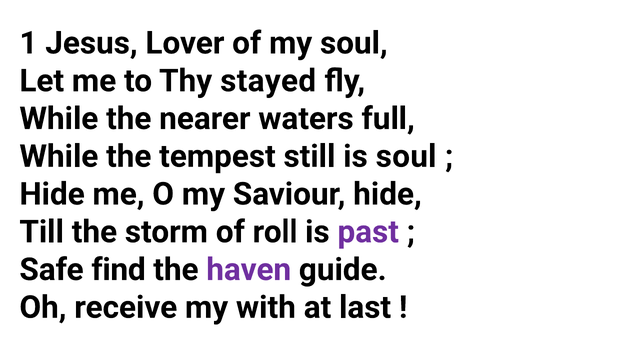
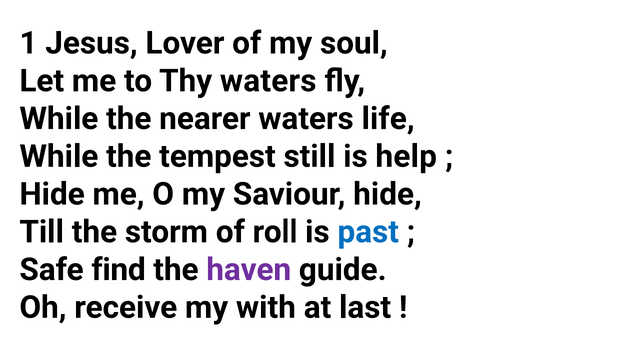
Thy stayed: stayed -> waters (268, 81)
full: full -> life (388, 119)
is soul: soul -> help (406, 157)
past colour: purple -> blue (368, 232)
